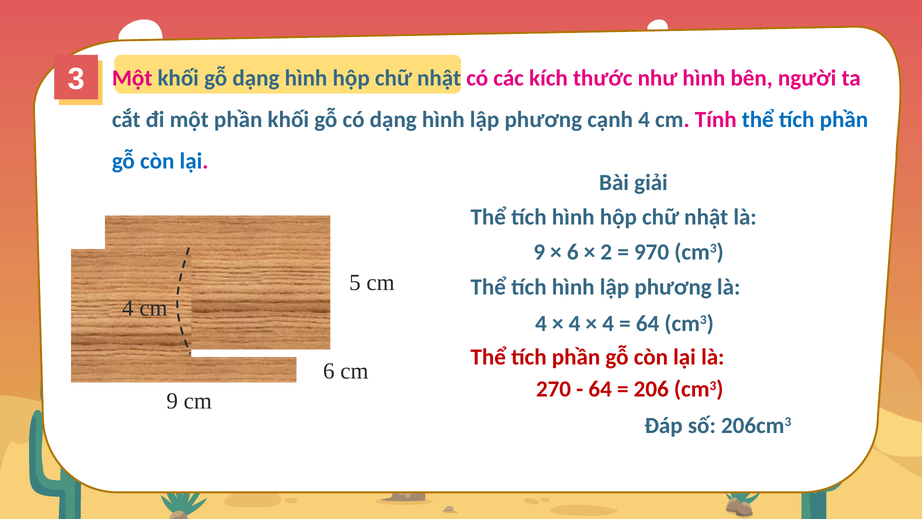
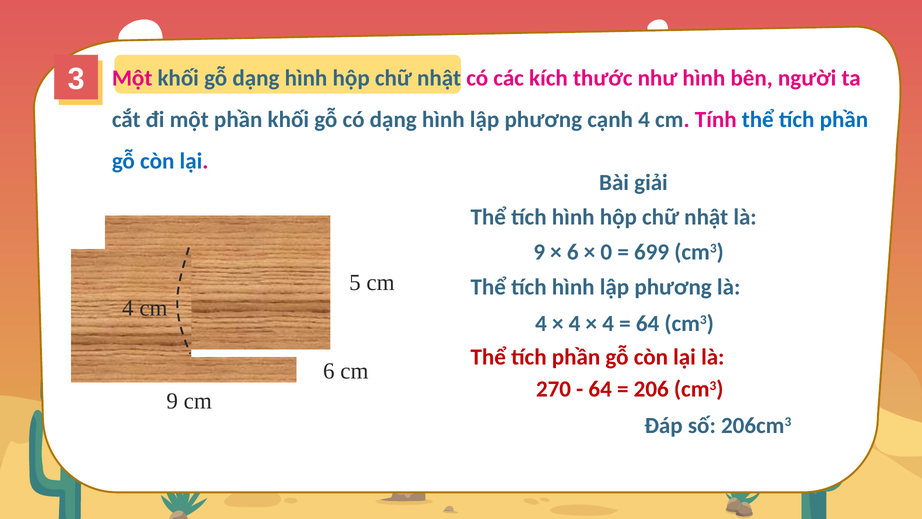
2: 2 -> 0 (606, 252)
970: 970 -> 699 (652, 252)
